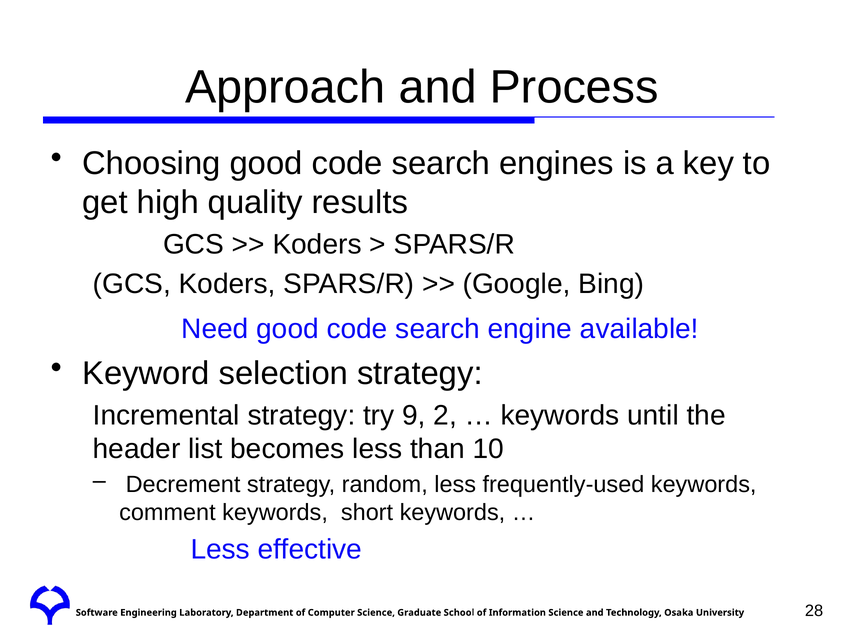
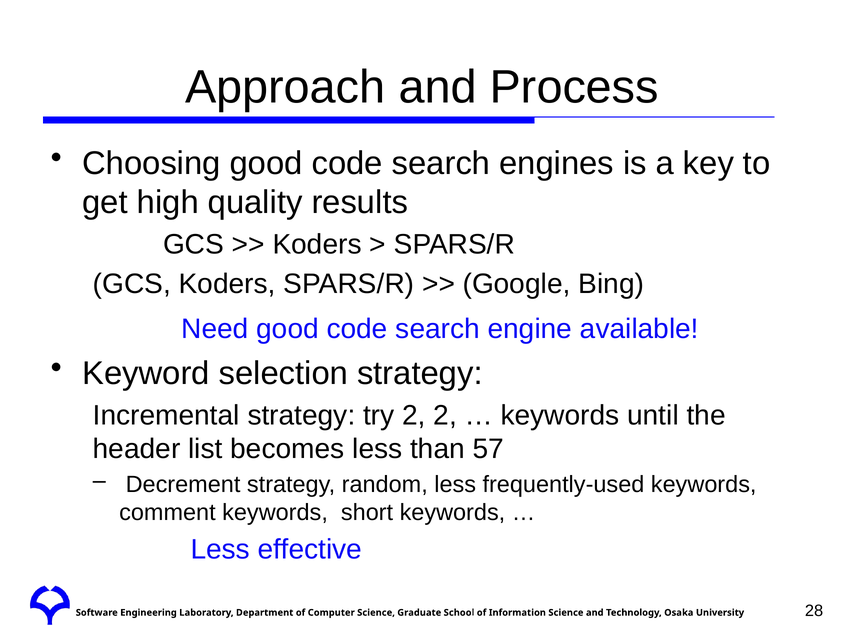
try 9: 9 -> 2 (414, 415)
10: 10 -> 57 (488, 449)
